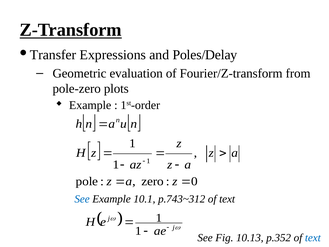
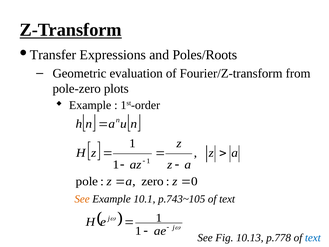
Poles/Delay: Poles/Delay -> Poles/Roots (205, 55)
See colour: blue -> orange (82, 199)
p.743~312: p.743~312 -> p.743~105 (182, 199)
p.352: p.352 -> p.778 (279, 238)
